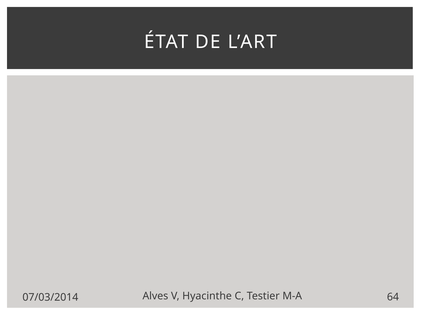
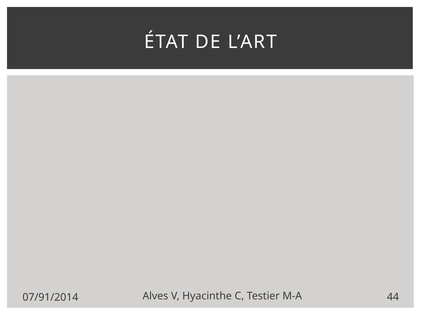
07/03/2014: 07/03/2014 -> 07/91/2014 (50, 297)
64: 64 -> 44 (393, 297)
